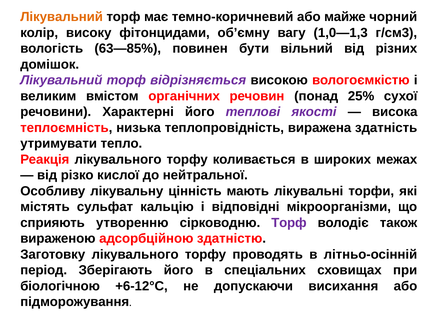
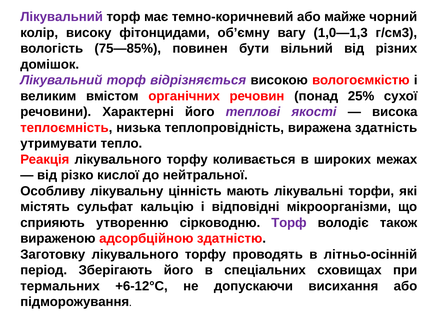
Лікувальний colour: orange -> purple (62, 17)
63—85%: 63—85% -> 75—85% (128, 49)
біологічною: біологічною -> термальних (60, 286)
